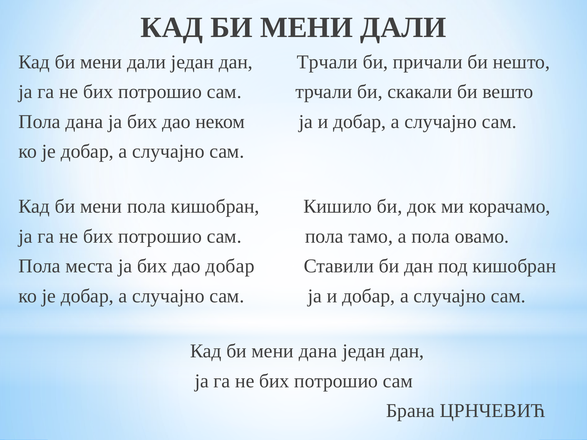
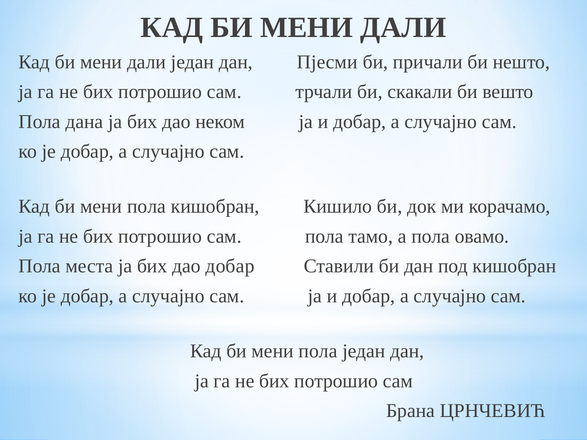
дан Трчали: Трчали -> Пјесми (327, 62)
дана: дана -> пола (318, 351)
